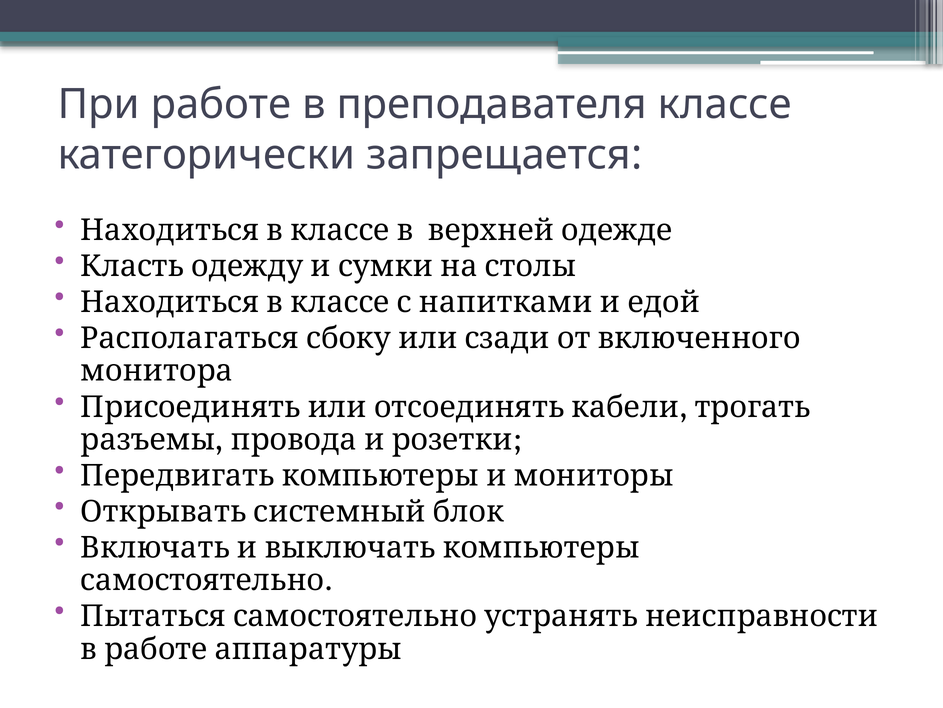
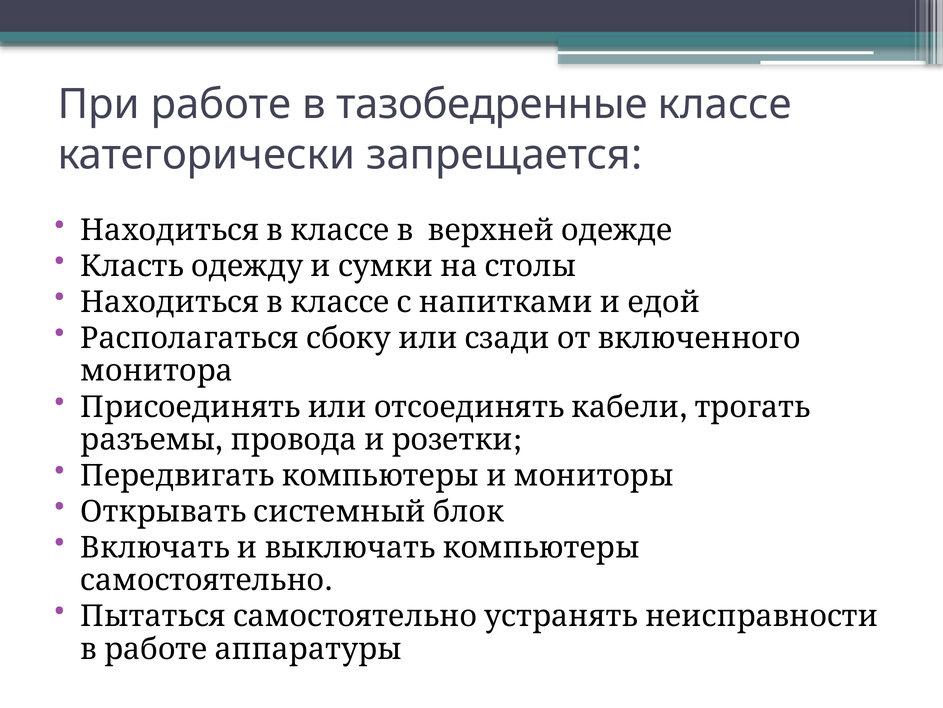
преподавателя: преподавателя -> тазобедренные (492, 104)
